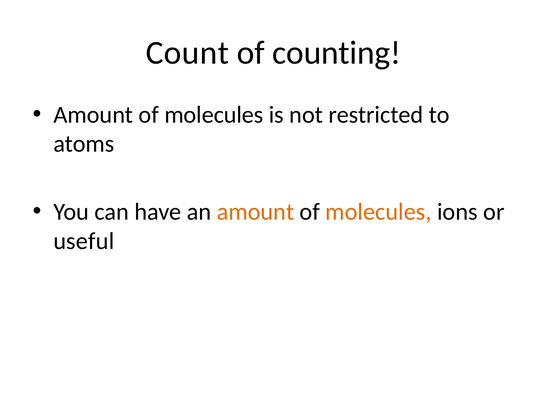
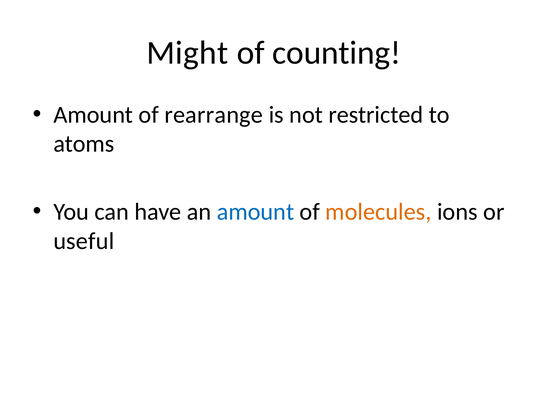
Count: Count -> Might (187, 53)
molecules: molecules -> rearrange (214, 115)
amount colour: orange -> blue (255, 212)
